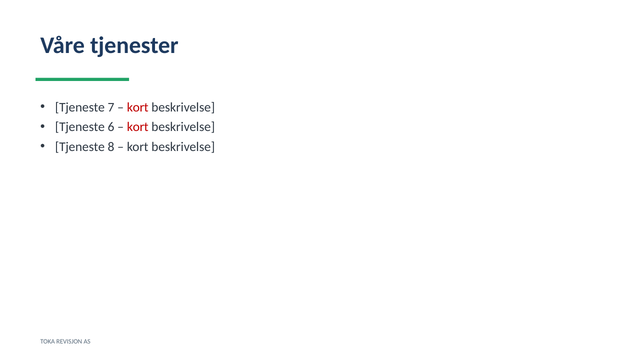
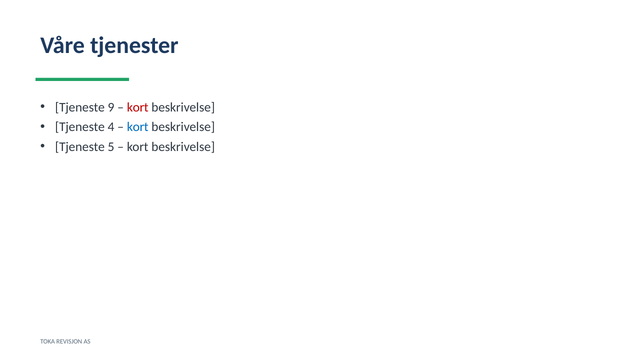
7: 7 -> 9 (111, 107)
6: 6 -> 4 (111, 127)
kort colour: red -> blue (138, 127)
8: 8 -> 5 (111, 147)
